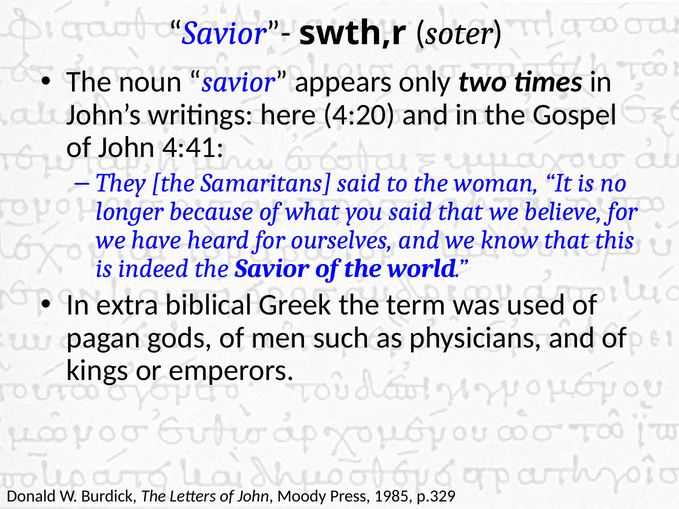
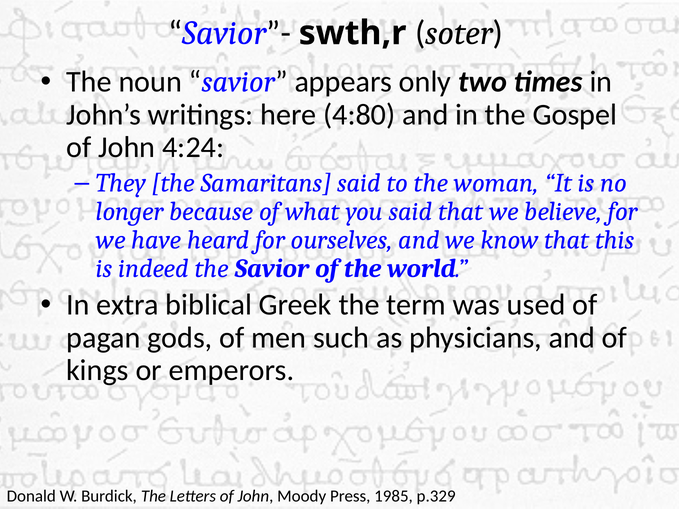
4:20: 4:20 -> 4:80 (359, 115)
4:41: 4:41 -> 4:24 (193, 147)
